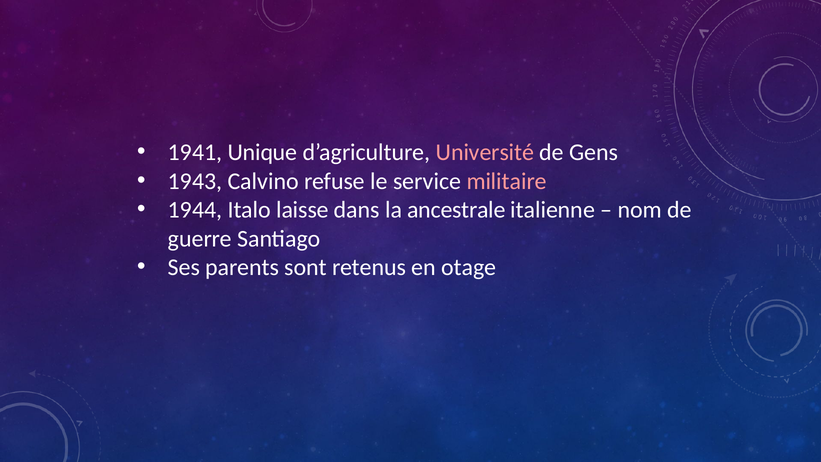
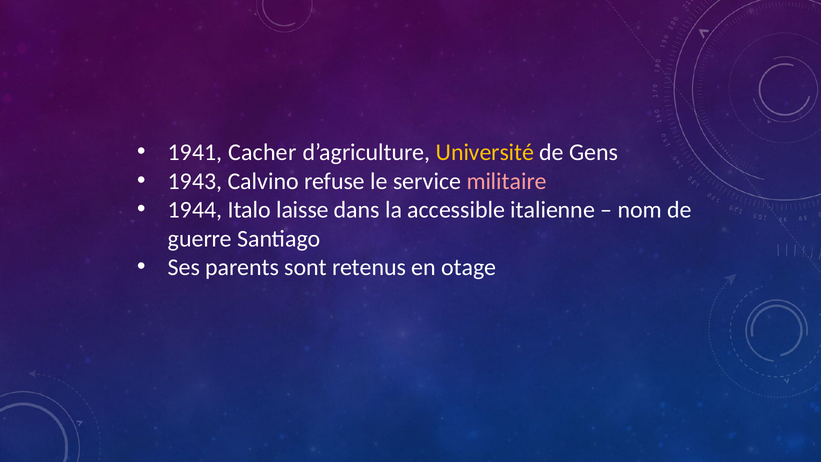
Unique: Unique -> Cacher (262, 152)
Université colour: pink -> yellow (485, 152)
ancestrale: ancestrale -> accessible (456, 210)
